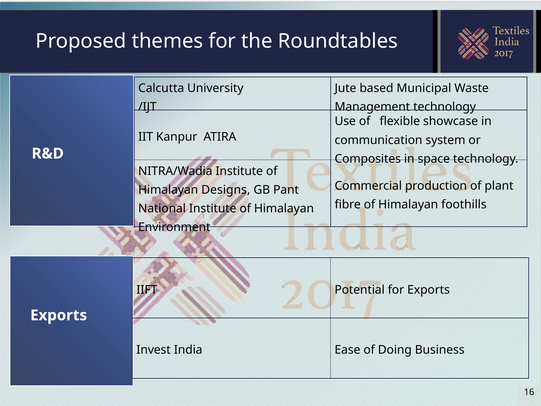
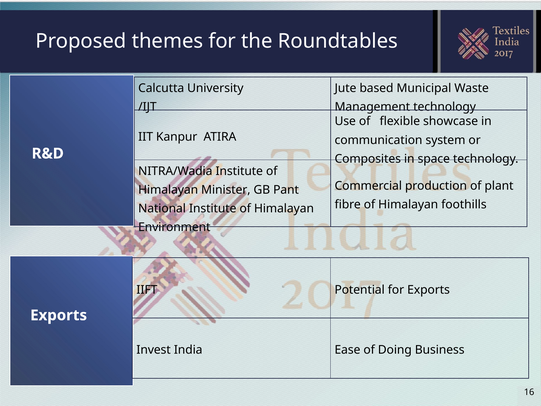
Designs: Designs -> Minister (226, 190)
